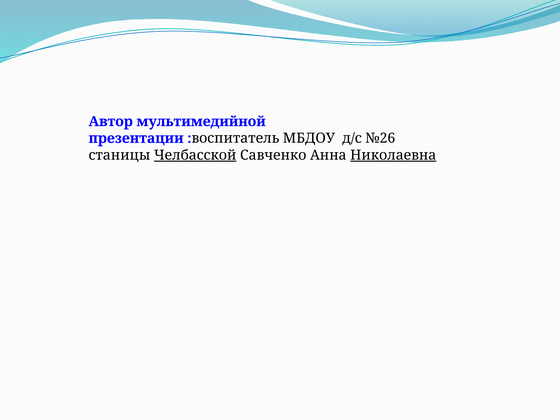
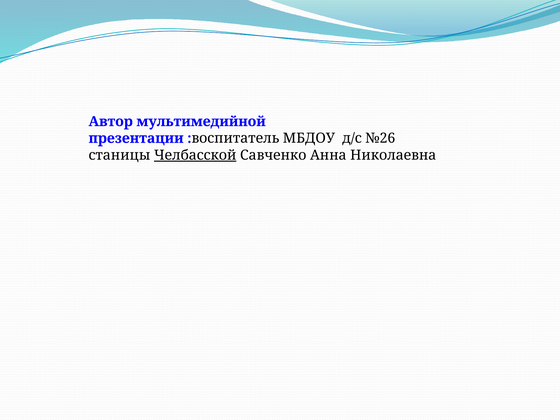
Николаевна underline: present -> none (393, 155)
